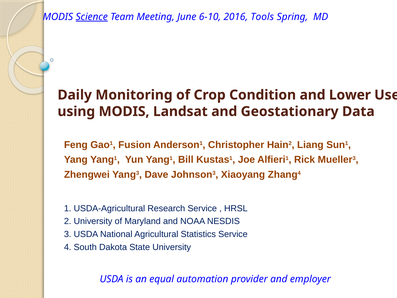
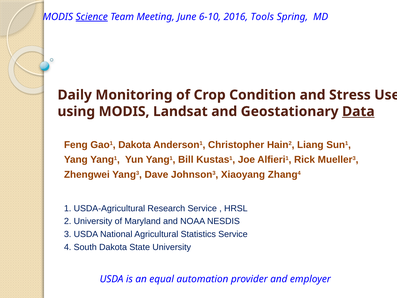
Lower: Lower -> Stress (350, 95)
Data underline: none -> present (358, 111)
Gao1 Fusion: Fusion -> Dakota (135, 145)
